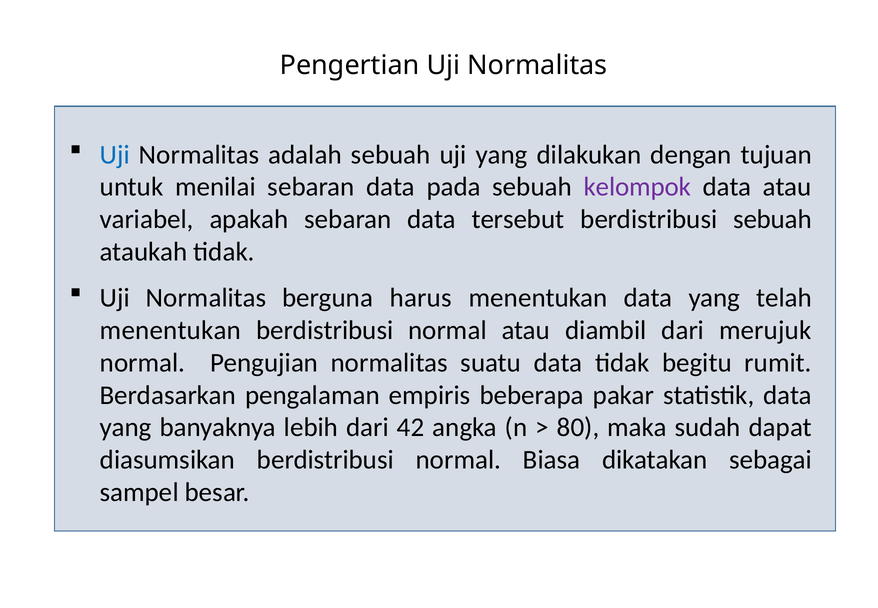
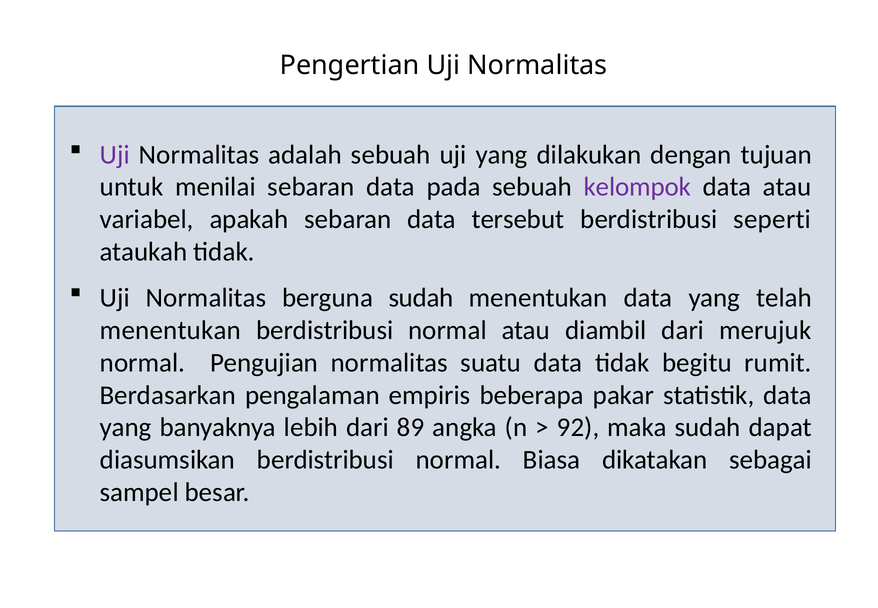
Uji colour: blue -> purple (115, 155)
berdistribusi sebuah: sebuah -> seperti (772, 219)
berguna harus: harus -> sudah (421, 298)
42: 42 -> 89 (411, 427)
80: 80 -> 92 (578, 427)
